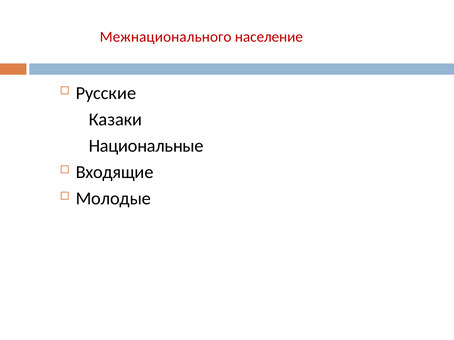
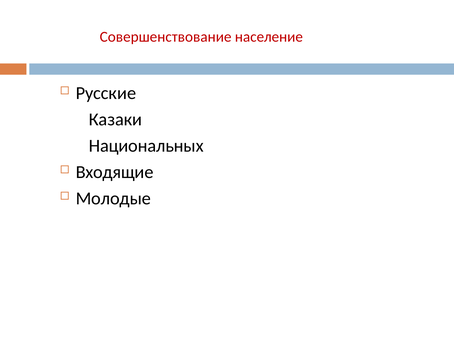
Межнационального: Межнационального -> Совершенствование (166, 37)
Национальные: Национальные -> Национальных (146, 146)
